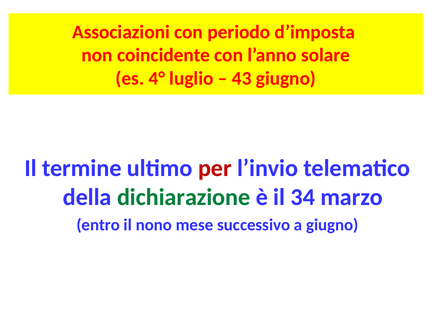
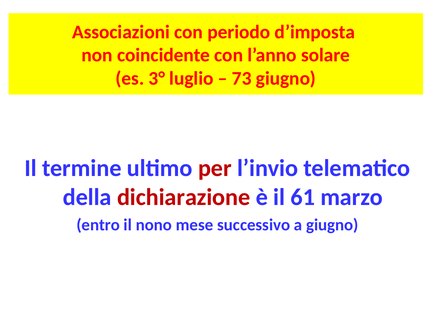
4°: 4° -> 3° (157, 78)
43: 43 -> 73 (242, 78)
dichiarazione colour: green -> red (184, 197)
34: 34 -> 61 (303, 197)
